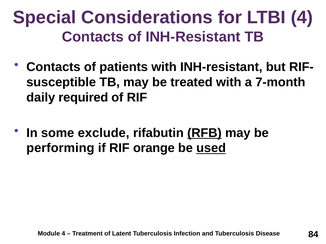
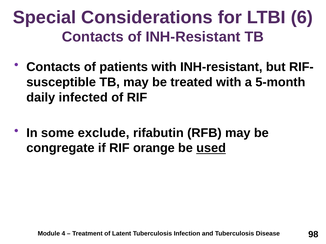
LTBI 4: 4 -> 6 (302, 18)
7-month: 7-month -> 5-month (280, 82)
required: required -> infected (83, 98)
RFB underline: present -> none (204, 133)
performing: performing -> congregate (60, 148)
84: 84 -> 98 (313, 235)
